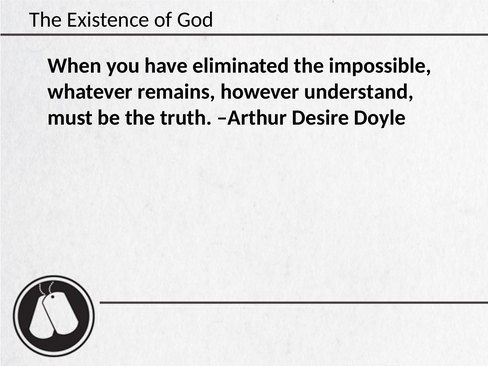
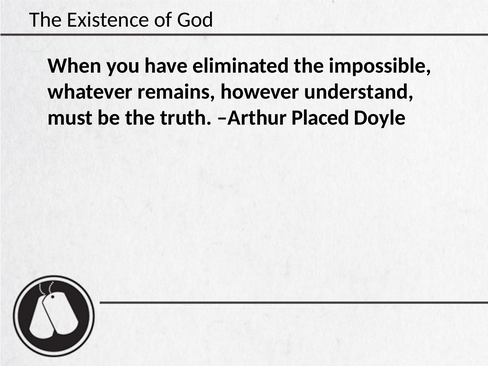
Desire: Desire -> Placed (321, 118)
